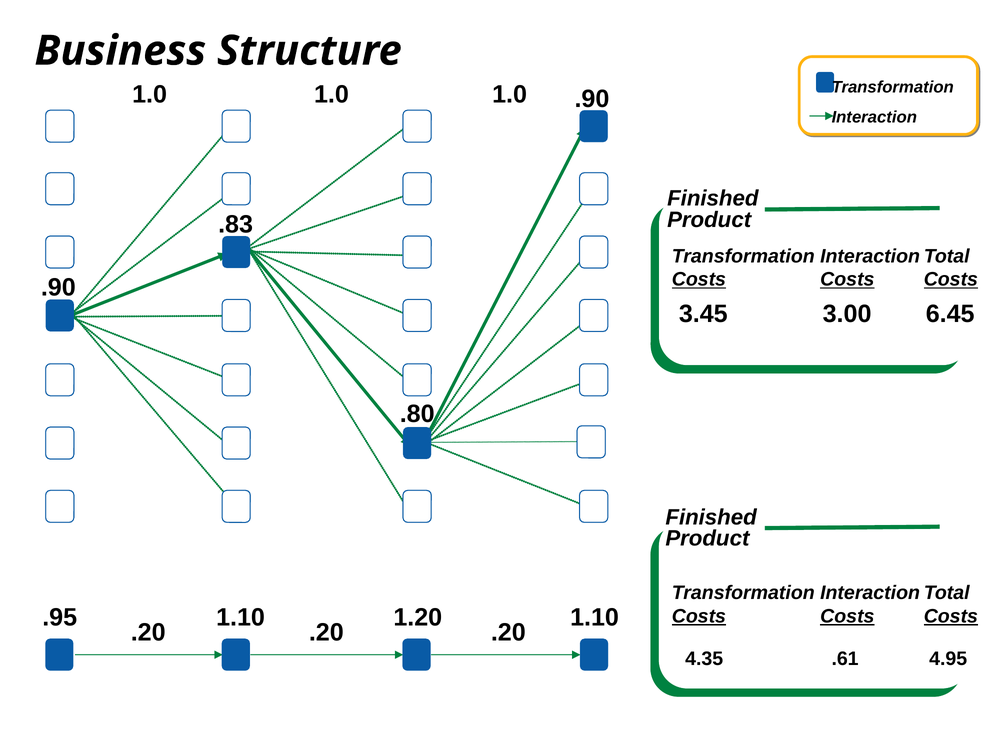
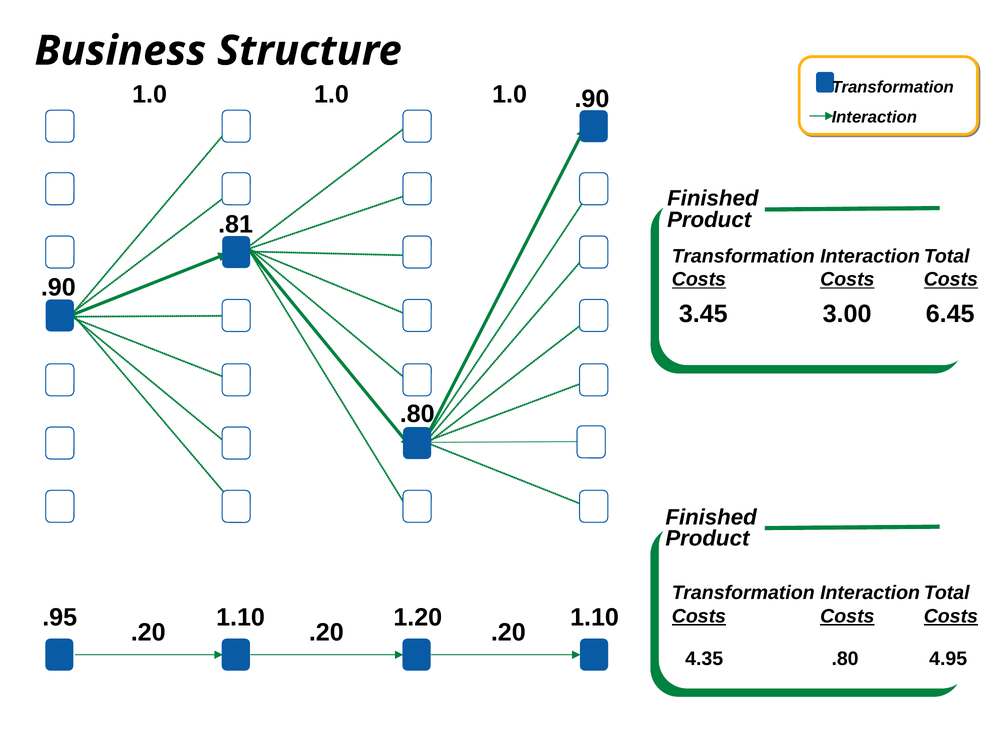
.83: .83 -> .81 (236, 225)
4.35 .61: .61 -> .80 (845, 659)
